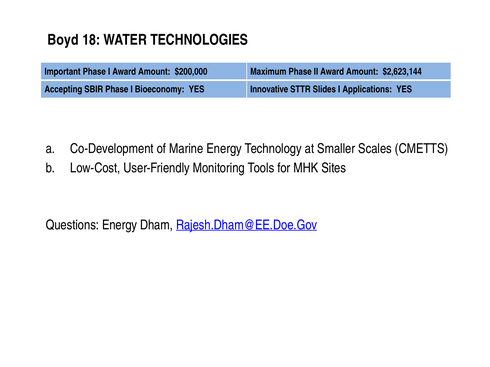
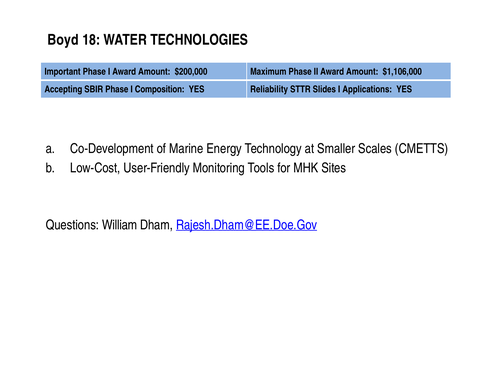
$2,623,144: $2,623,144 -> $1,106,000 (402, 72)
Bioeconomy: Bioeconomy -> Composition (160, 90)
Innovative: Innovative -> Reliability (269, 90)
Questions Energy: Energy -> William (120, 225)
